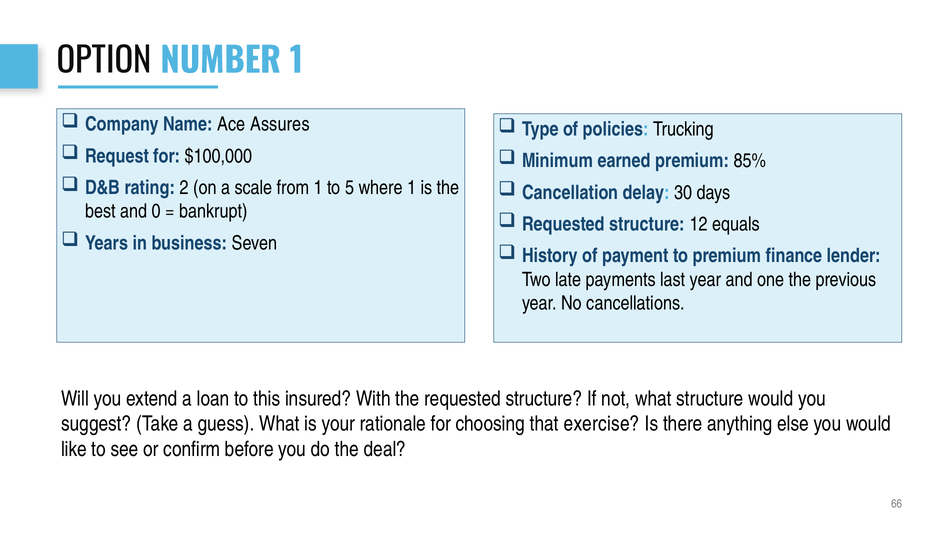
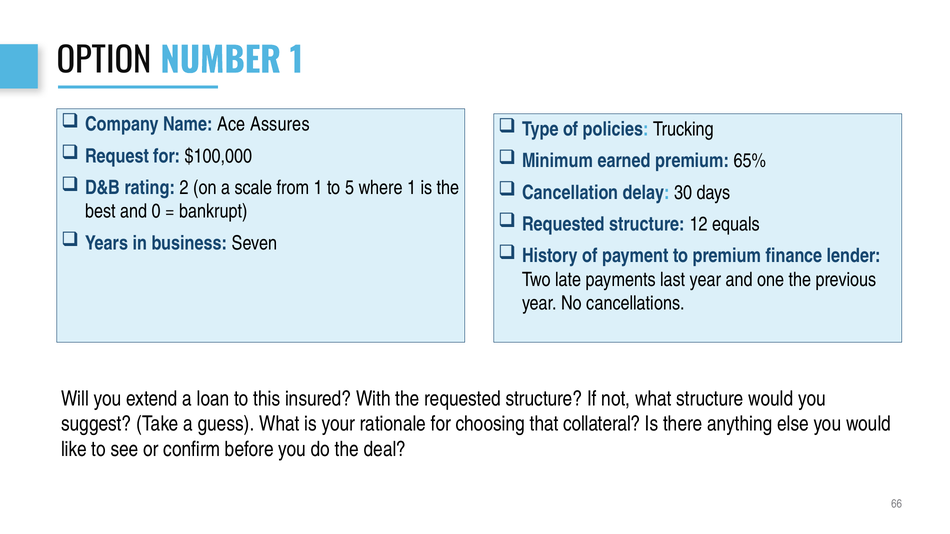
85%: 85% -> 65% (750, 161)
exercise: exercise -> collateral (602, 424)
